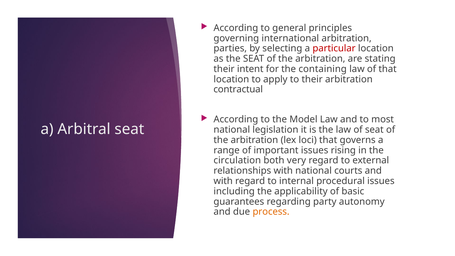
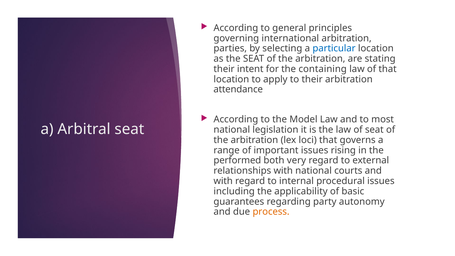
particular colour: red -> blue (334, 49)
contractual: contractual -> attendance (238, 90)
circulation: circulation -> performed (237, 160)
